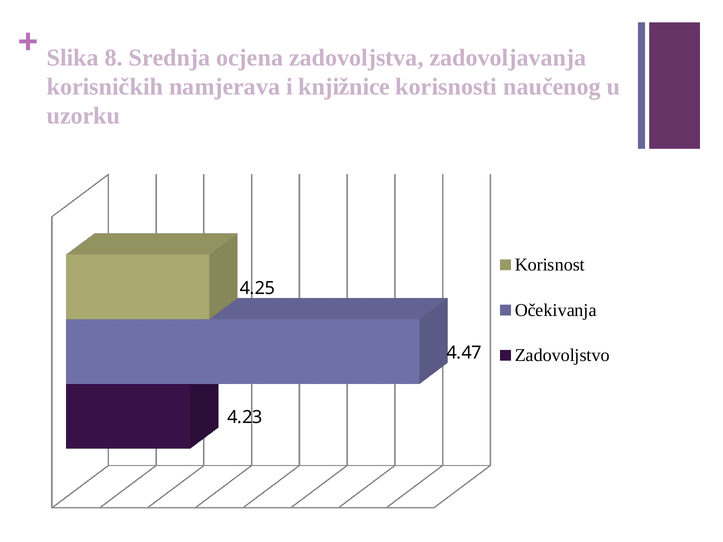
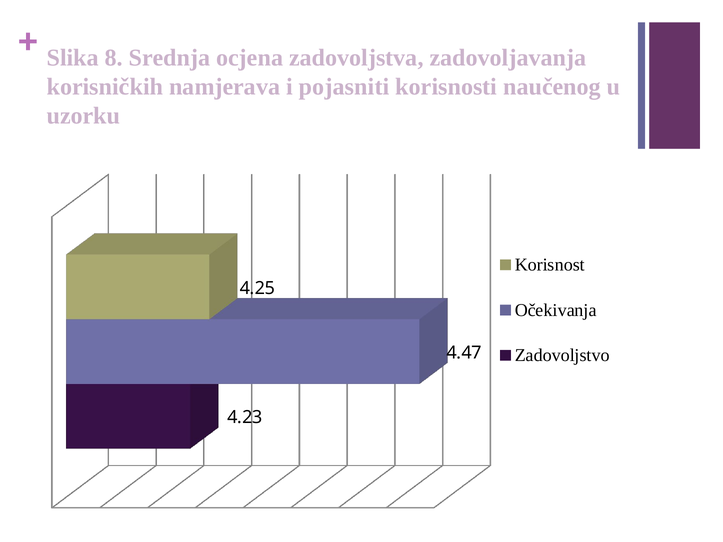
knjižnice: knjižnice -> pojasniti (344, 87)
